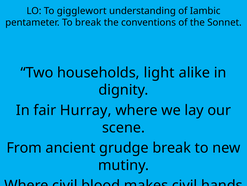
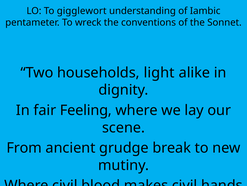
To break: break -> wreck (88, 22)
Hurray: Hurray -> Feeling (86, 110)
